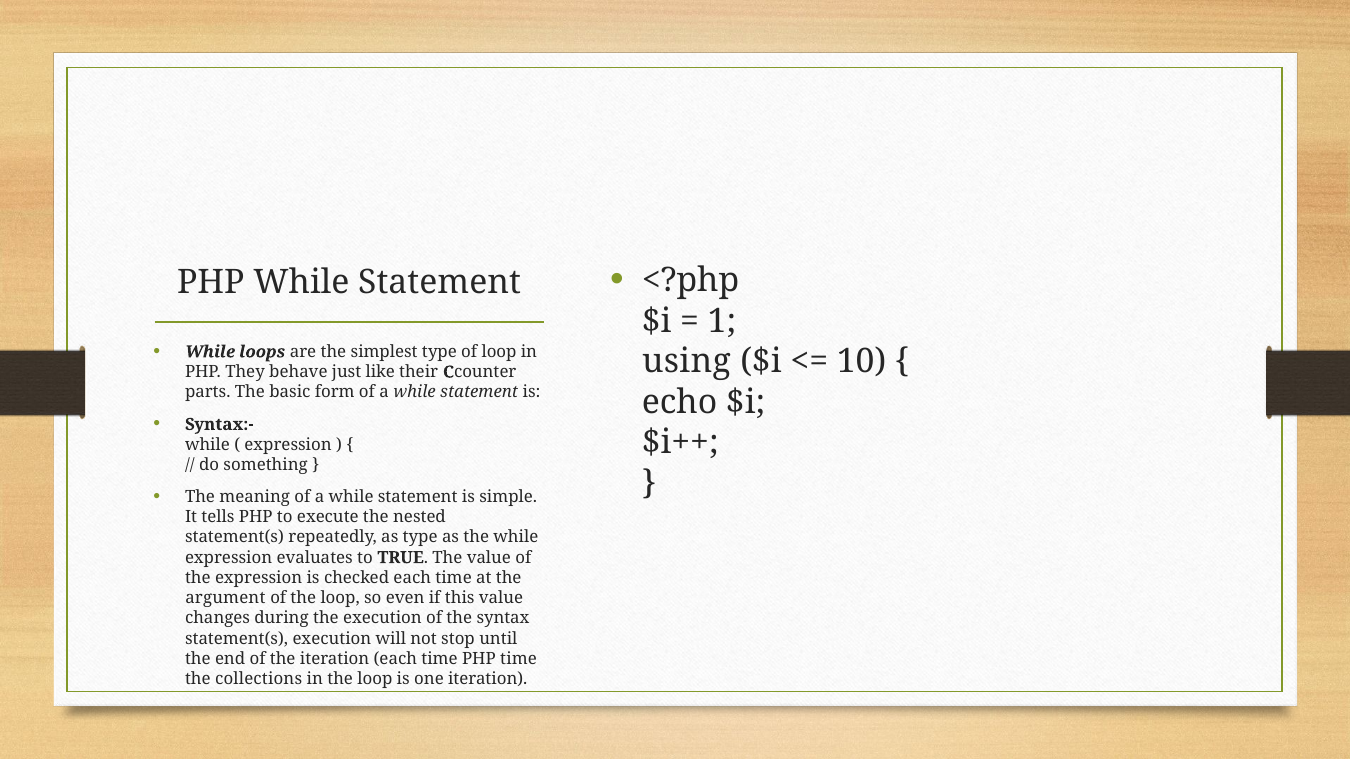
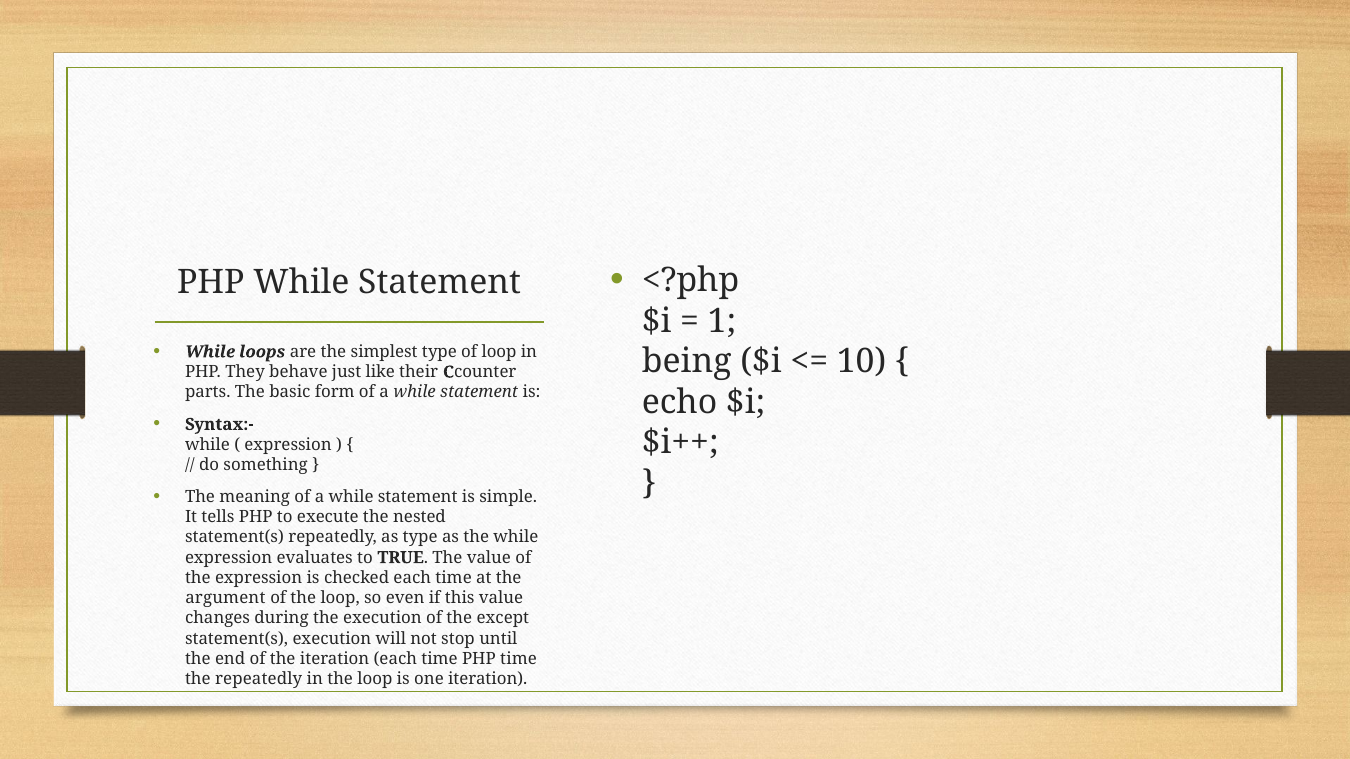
using: using -> being (687, 362)
syntax: syntax -> except (503, 619)
the collections: collections -> repeatedly (259, 679)
